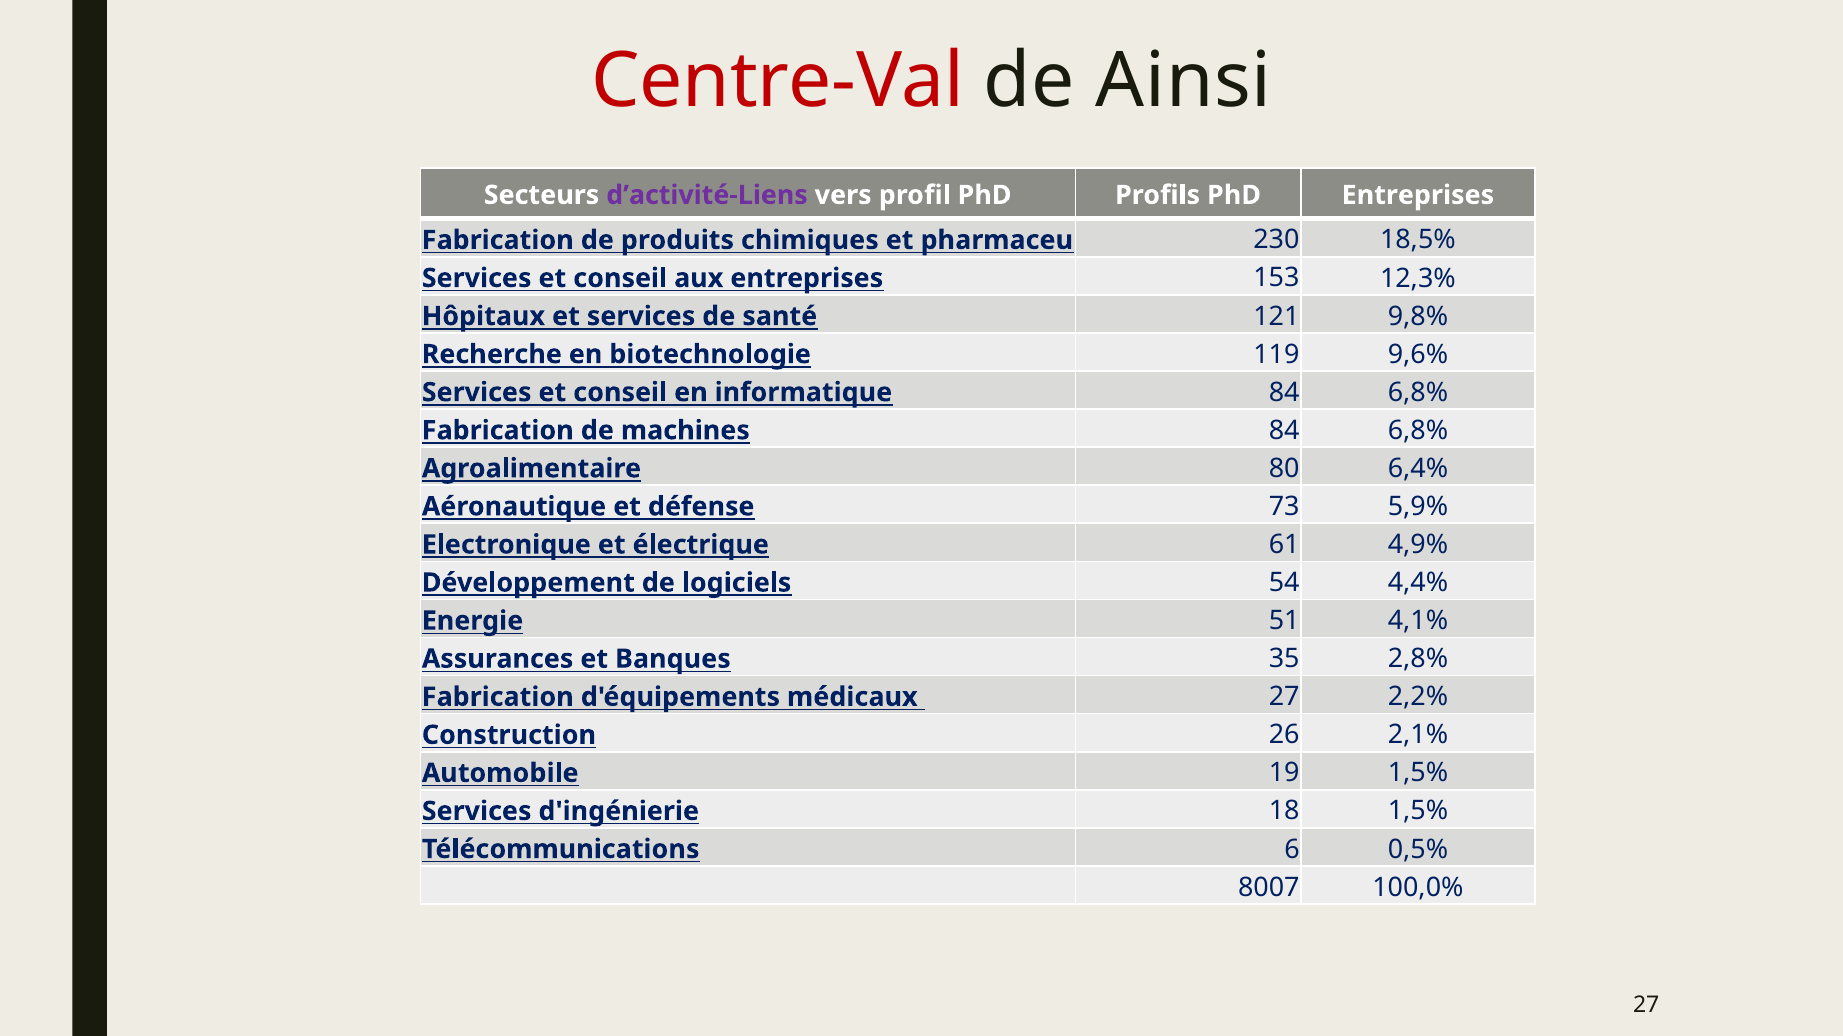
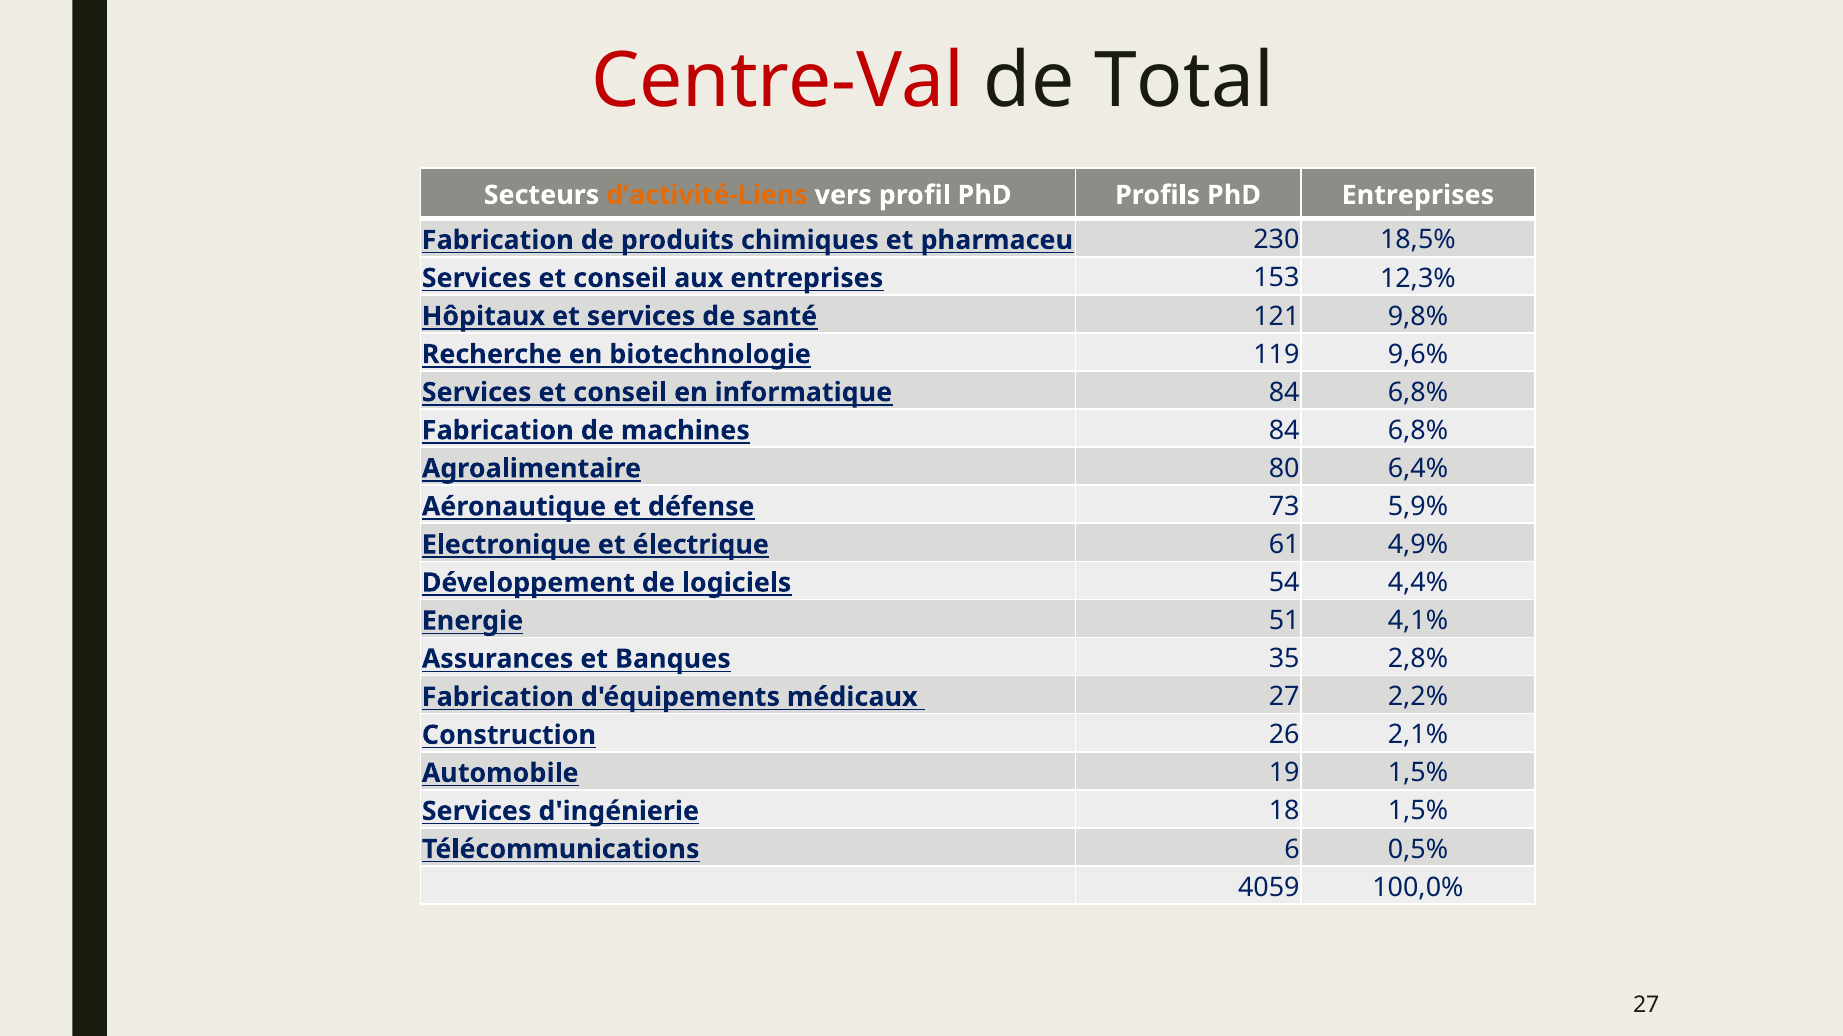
Ainsi: Ainsi -> Total (1184, 81)
d’activité-Liens colour: purple -> orange (707, 195)
8007: 8007 -> 4059 (1269, 888)
